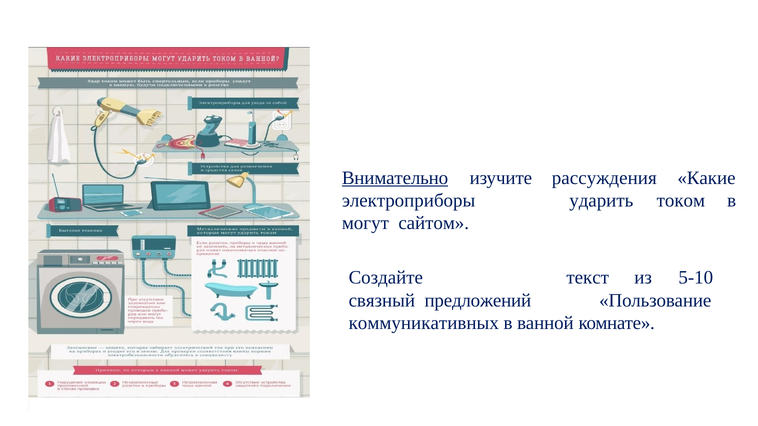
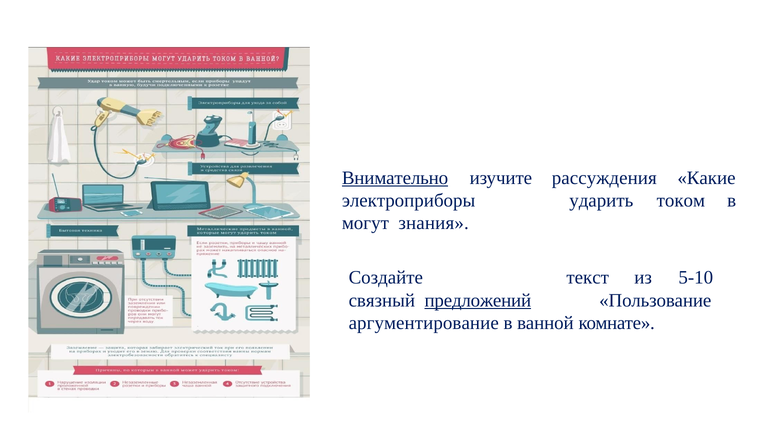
сайтом: сайтом -> знания (434, 223)
предложений underline: none -> present (478, 301)
коммуникативных: коммуникативных -> аргументирование (424, 323)
